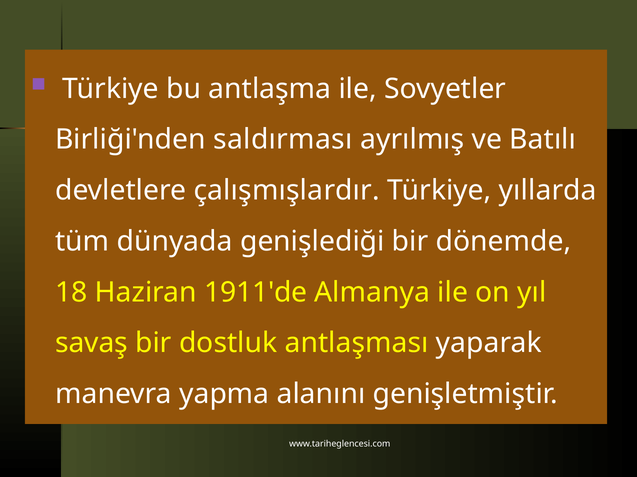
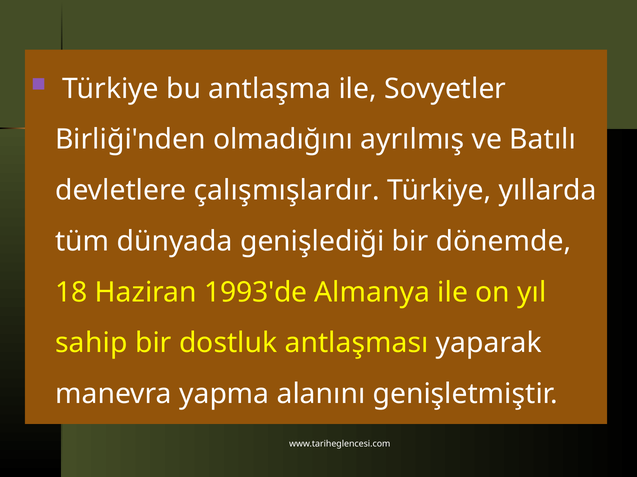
saldırması: saldırması -> olmadığını (283, 140)
1911'de: 1911'de -> 1993'de (256, 293)
savaş: savaş -> sahip (91, 344)
